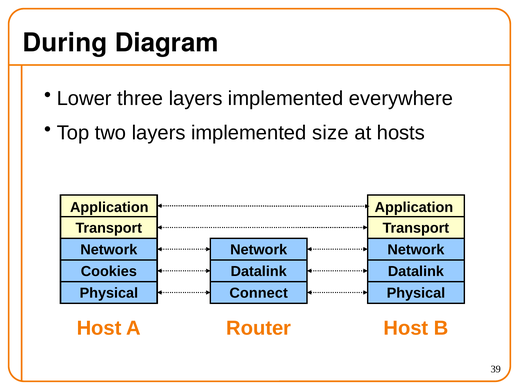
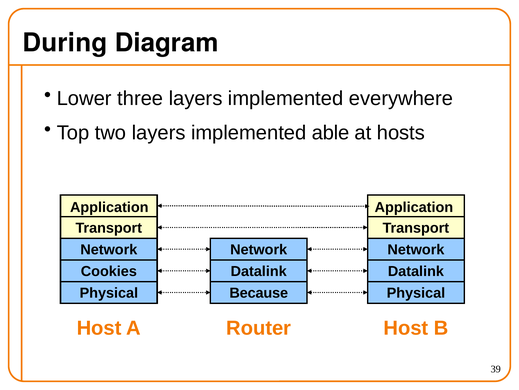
size: size -> able (331, 133)
Connect: Connect -> Because (259, 292)
